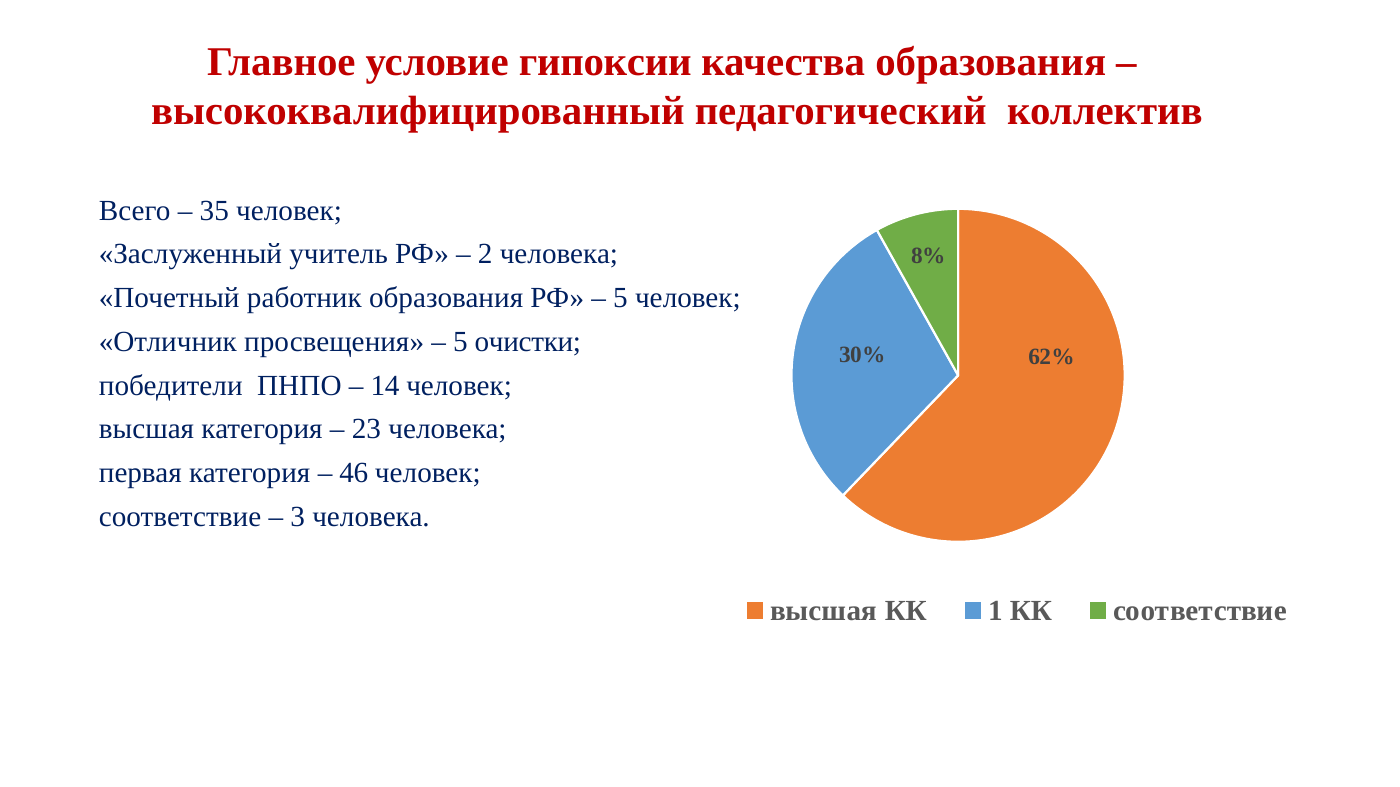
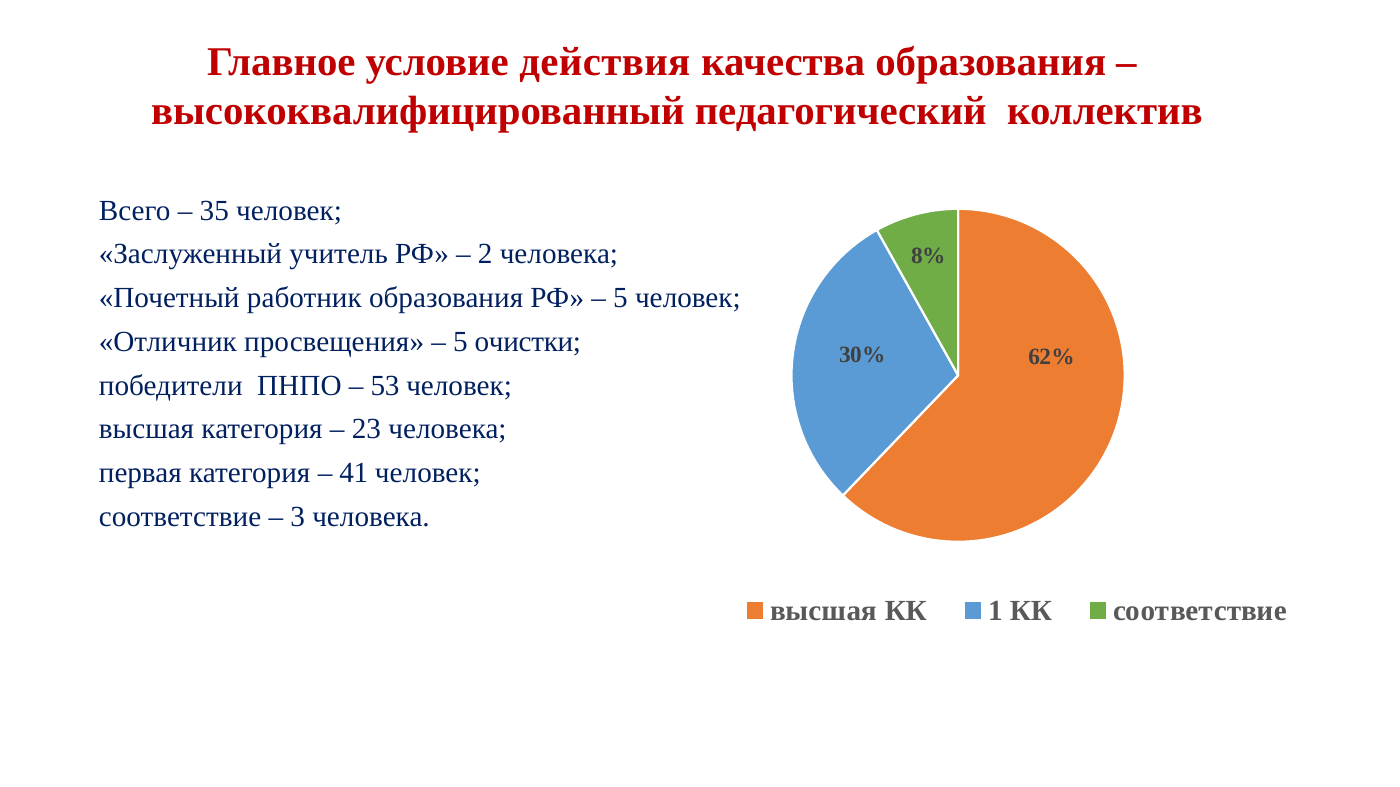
гипоксии: гипоксии -> действия (605, 62)
14: 14 -> 53 (385, 386)
46: 46 -> 41 (354, 473)
